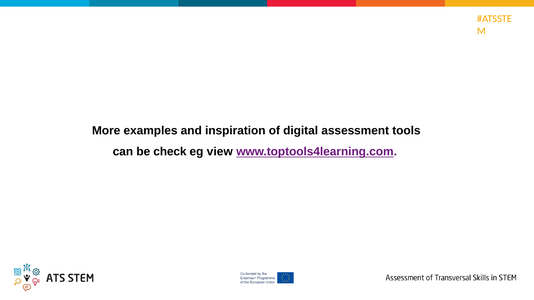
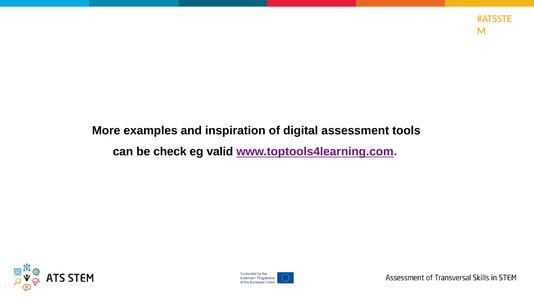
view: view -> valid (220, 152)
